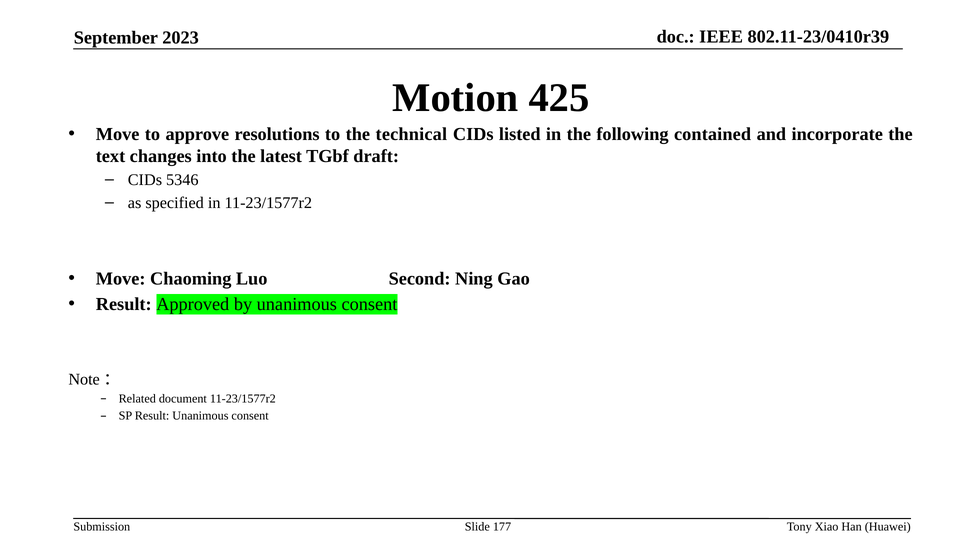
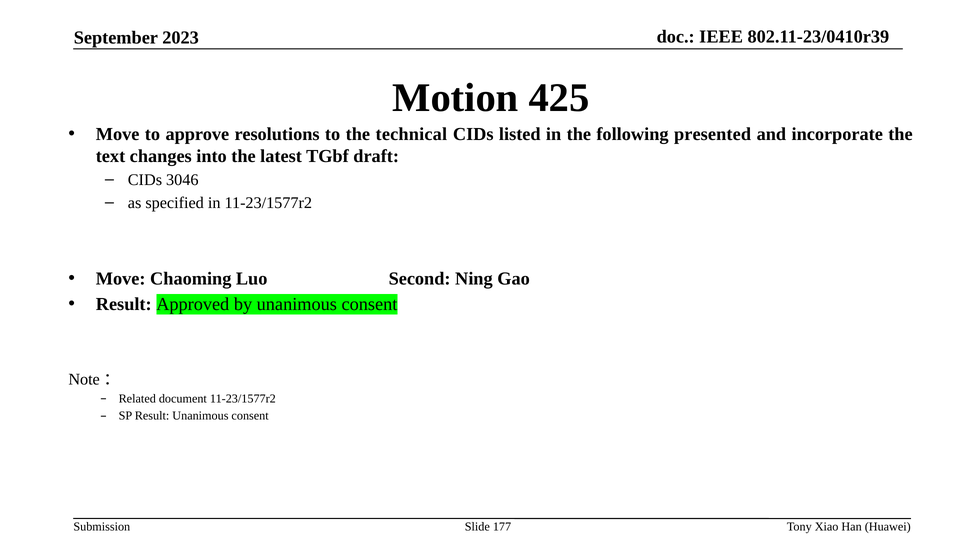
contained: contained -> presented (713, 134)
5346: 5346 -> 3046 (182, 180)
